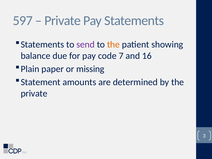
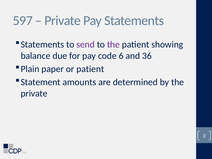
the colour: orange -> purple (113, 44)
7: 7 -> 6 (121, 56)
16: 16 -> 36 (147, 56)
or missing: missing -> patient (90, 69)
